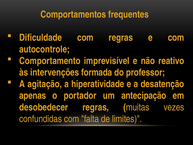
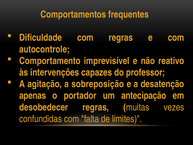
formada: formada -> capazes (97, 72)
hiperatividade: hiperatividade -> sobreposição (98, 84)
